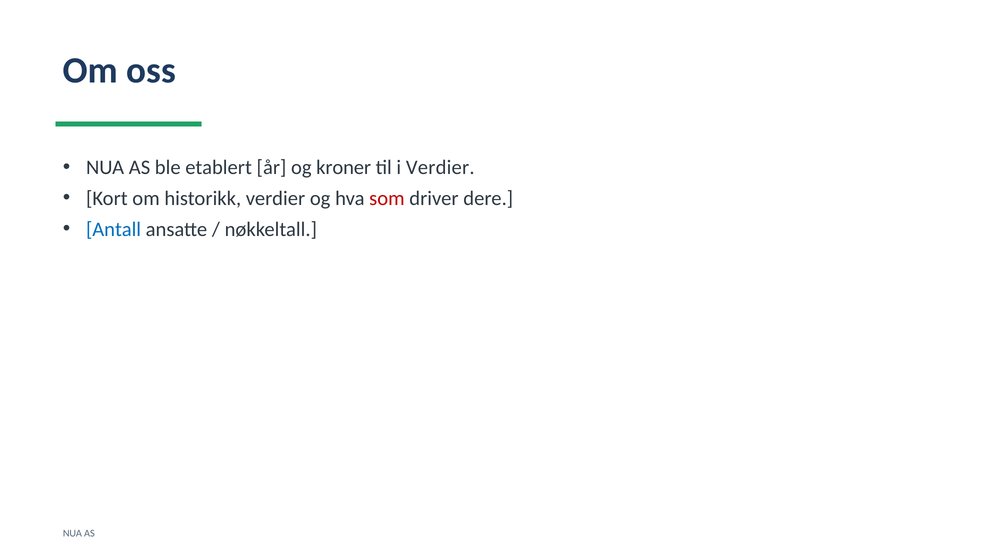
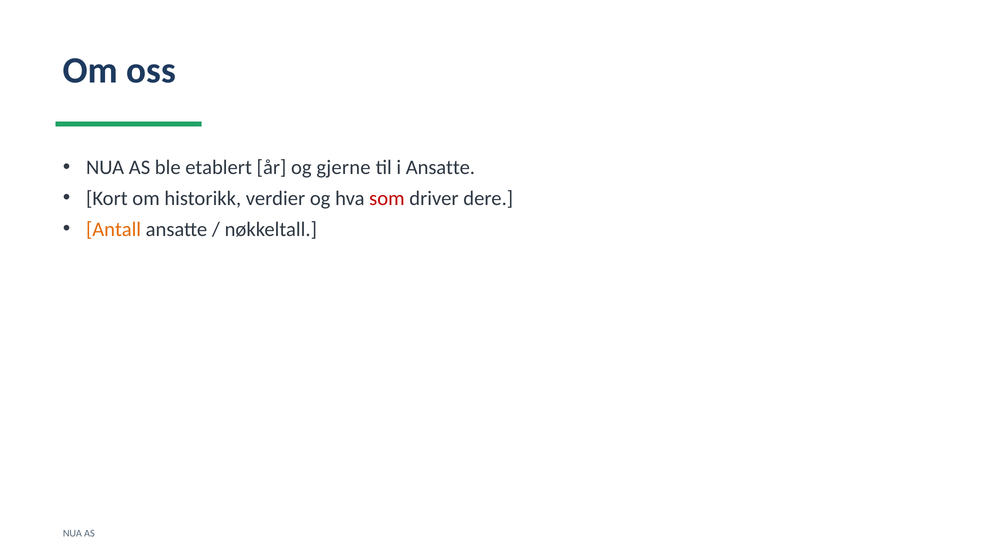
kroner: kroner -> gjerne (344, 168)
i Verdier: Verdier -> Ansatte (440, 168)
Antall colour: blue -> orange (114, 229)
